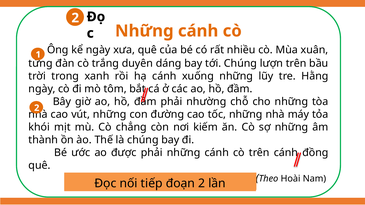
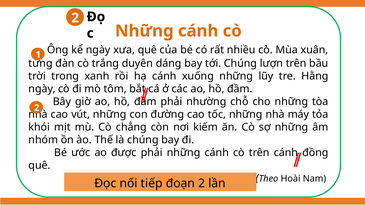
thành: thành -> nhóm (43, 140)
